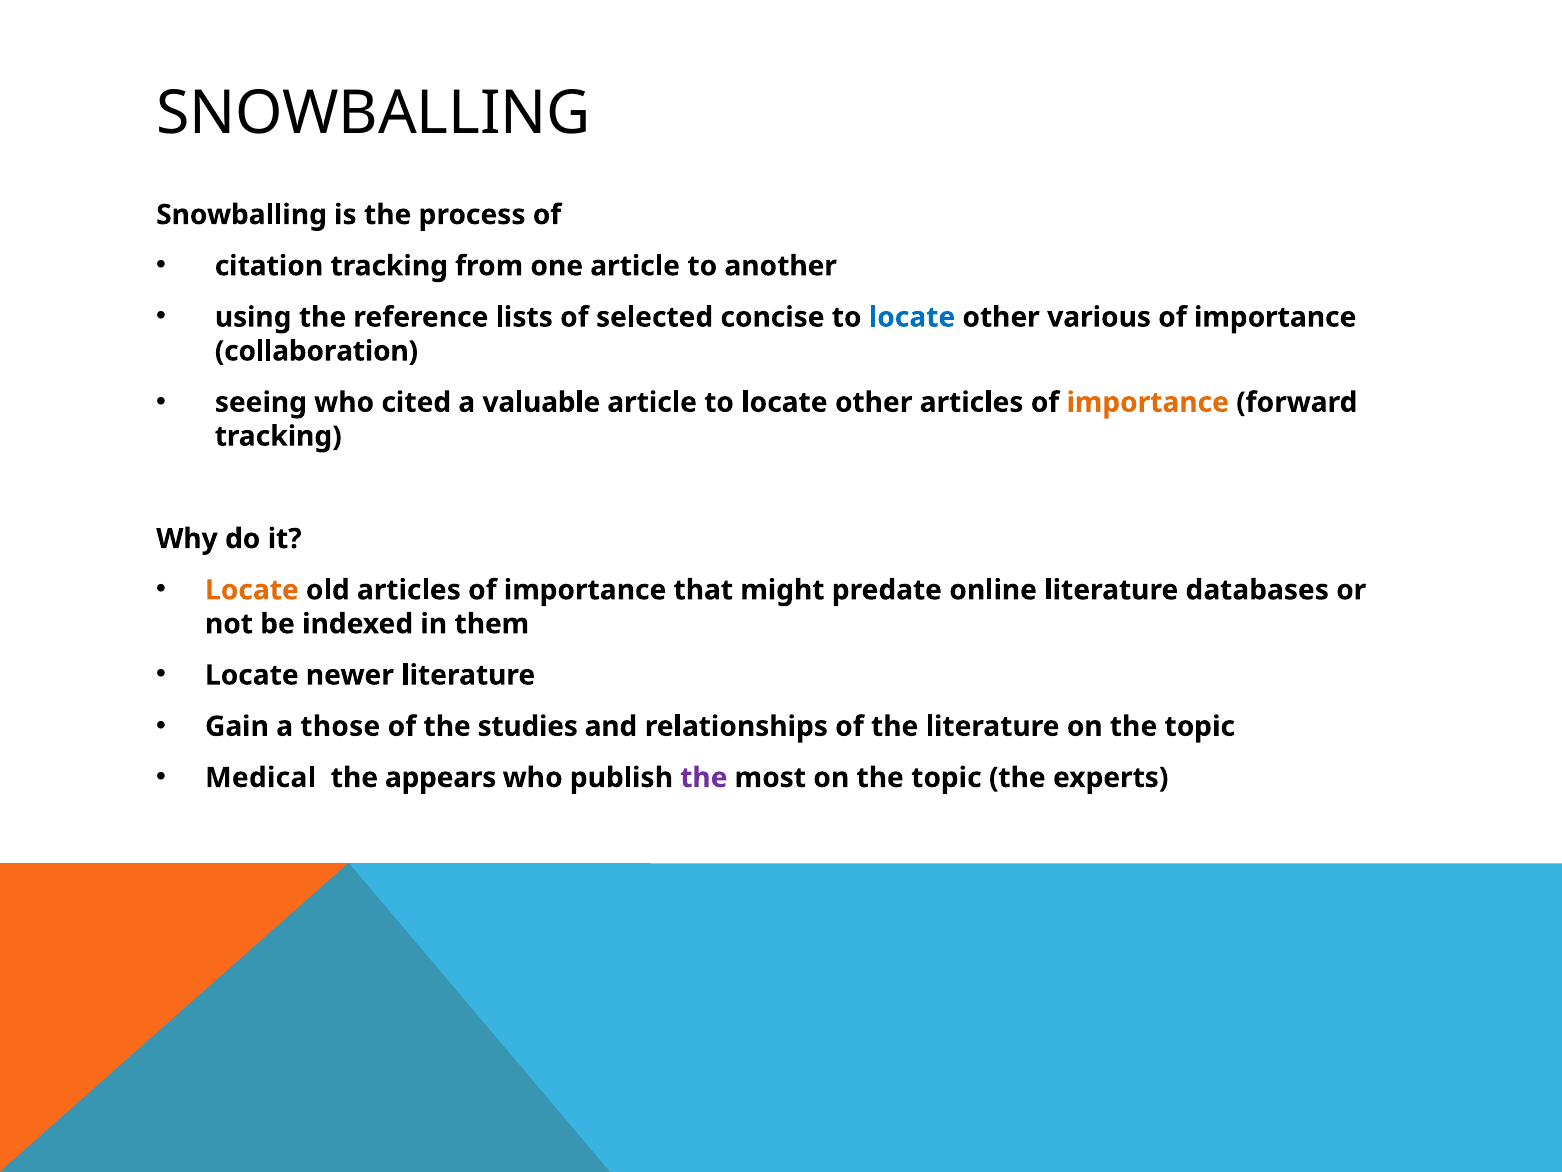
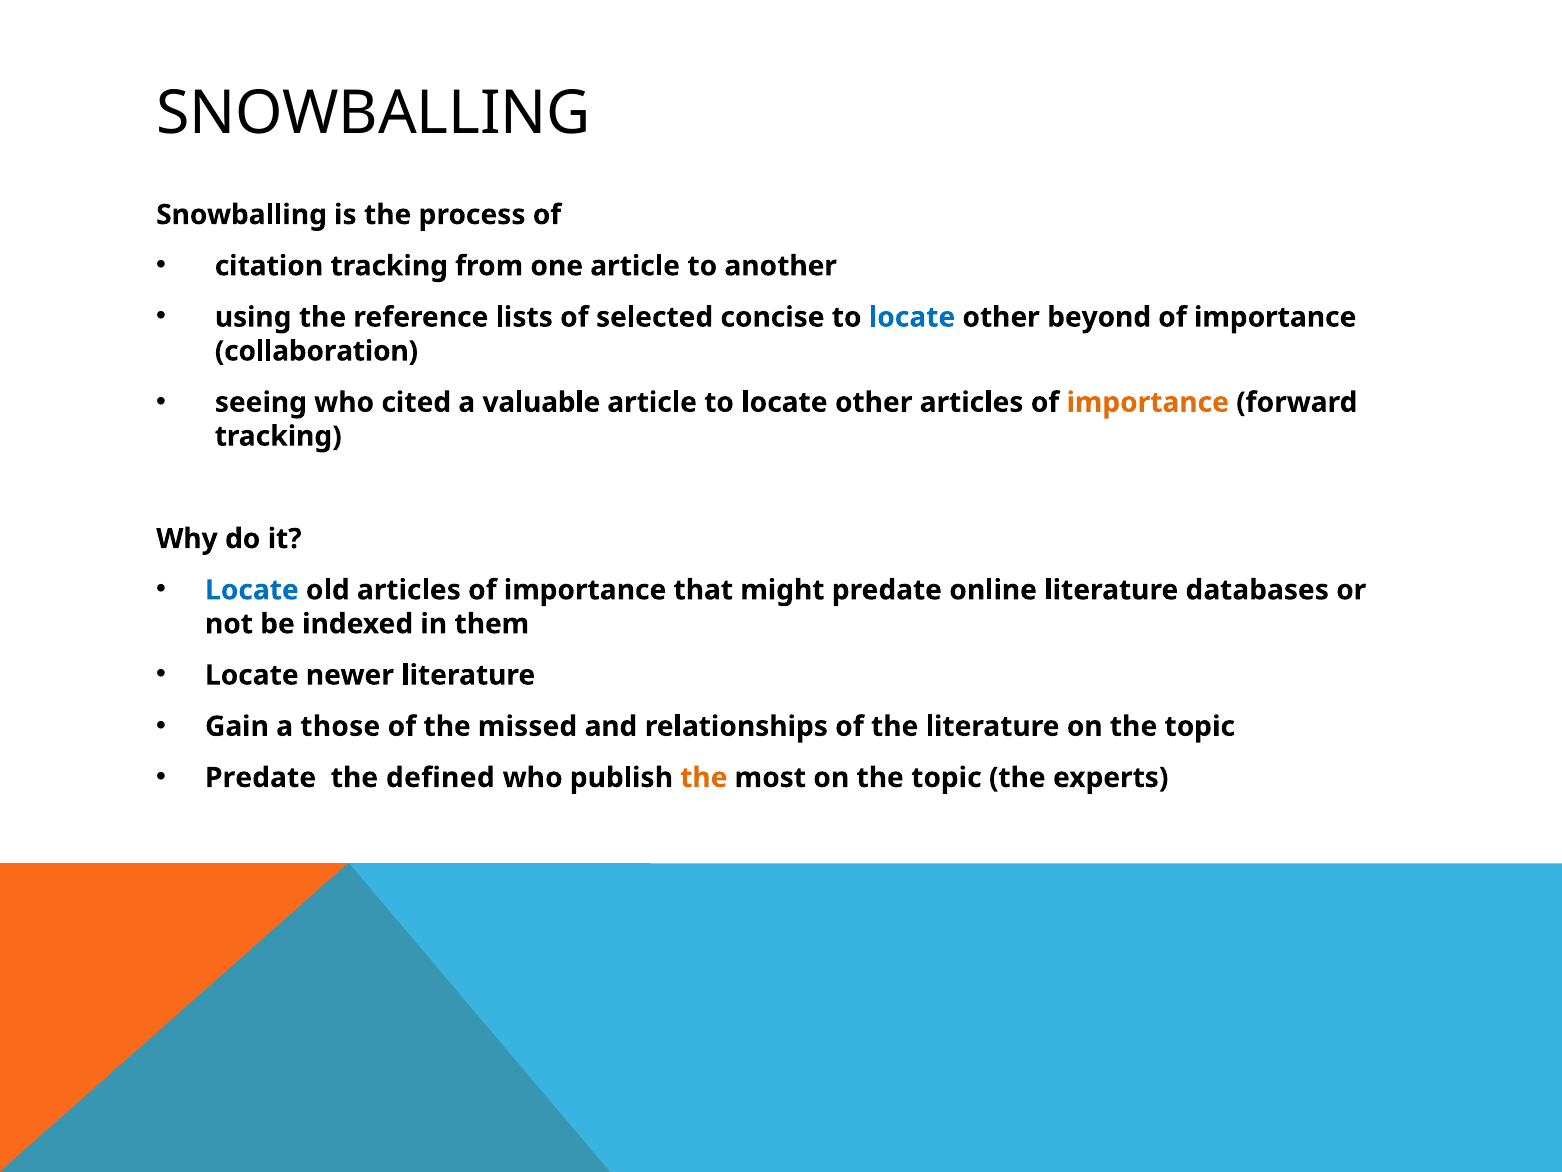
various: various -> beyond (1099, 317)
Locate colour: orange -> blue (252, 590)
studies: studies -> missed (528, 726)
Medical: Medical -> Predate (261, 777)
appears: appears -> defined (440, 777)
the colour: purple -> orange (704, 777)
